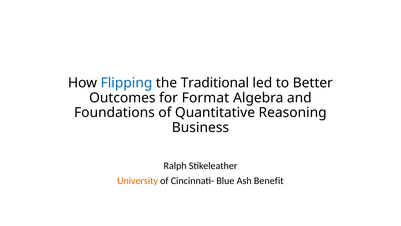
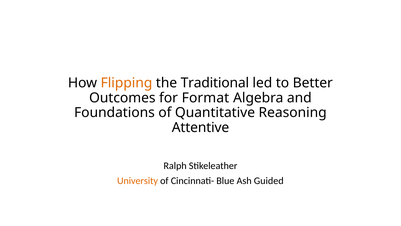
Flipping colour: blue -> orange (126, 83)
Business: Business -> Attentive (201, 127)
Benefit: Benefit -> Guided (269, 180)
